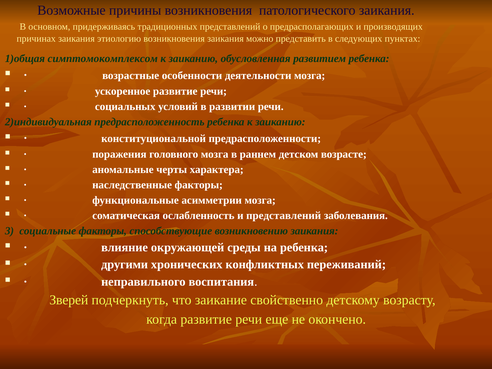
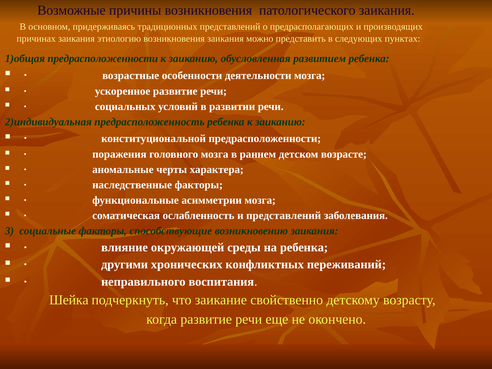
1)общая симптомокомплексом: симптомокомплексом -> предрасположенности (103, 59)
Зверей: Зверей -> Шейка (69, 300)
